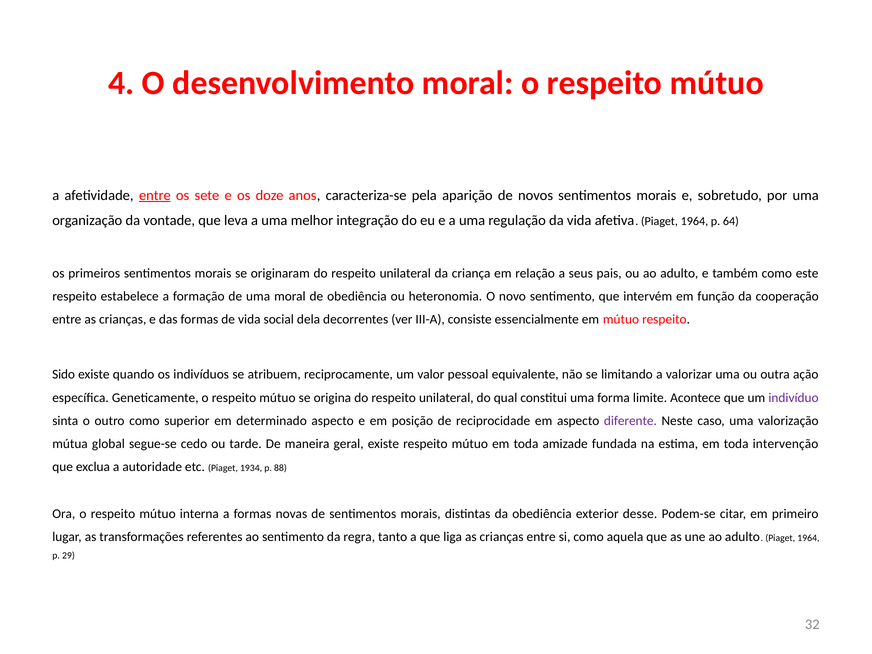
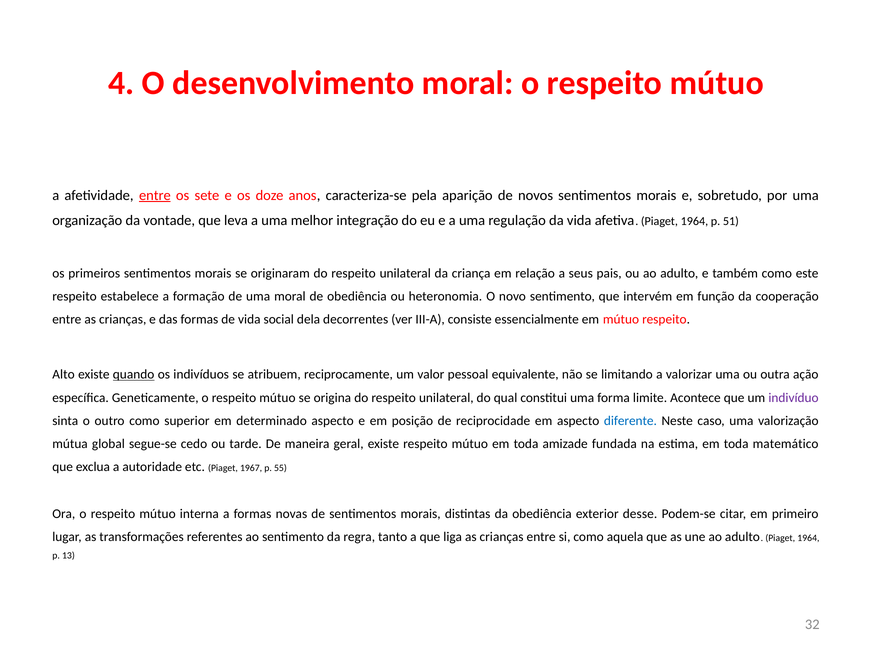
64: 64 -> 51 (731, 221)
Sido: Sido -> Alto (64, 375)
quando underline: none -> present (134, 375)
diferente colour: purple -> blue (630, 421)
intervenção: intervenção -> matemático (786, 444)
1934: 1934 -> 1967 (251, 468)
88: 88 -> 55 (280, 468)
29: 29 -> 13 (68, 556)
